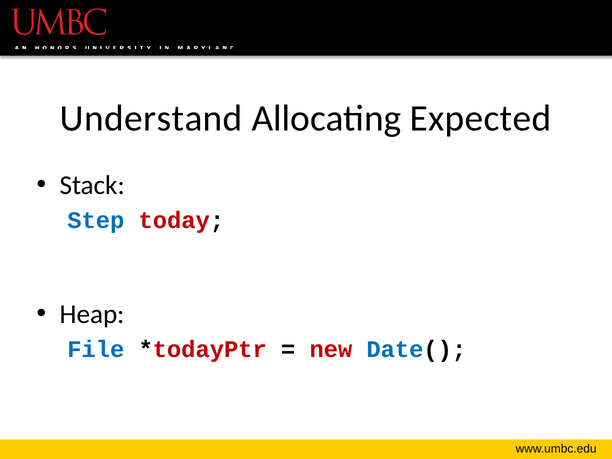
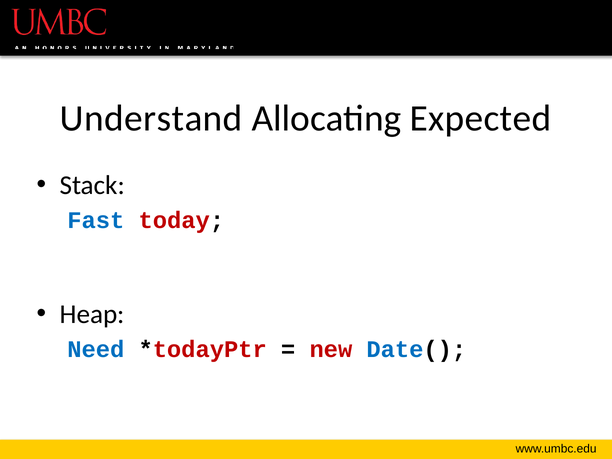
Step: Step -> Fast (96, 221)
File: File -> Need (96, 349)
